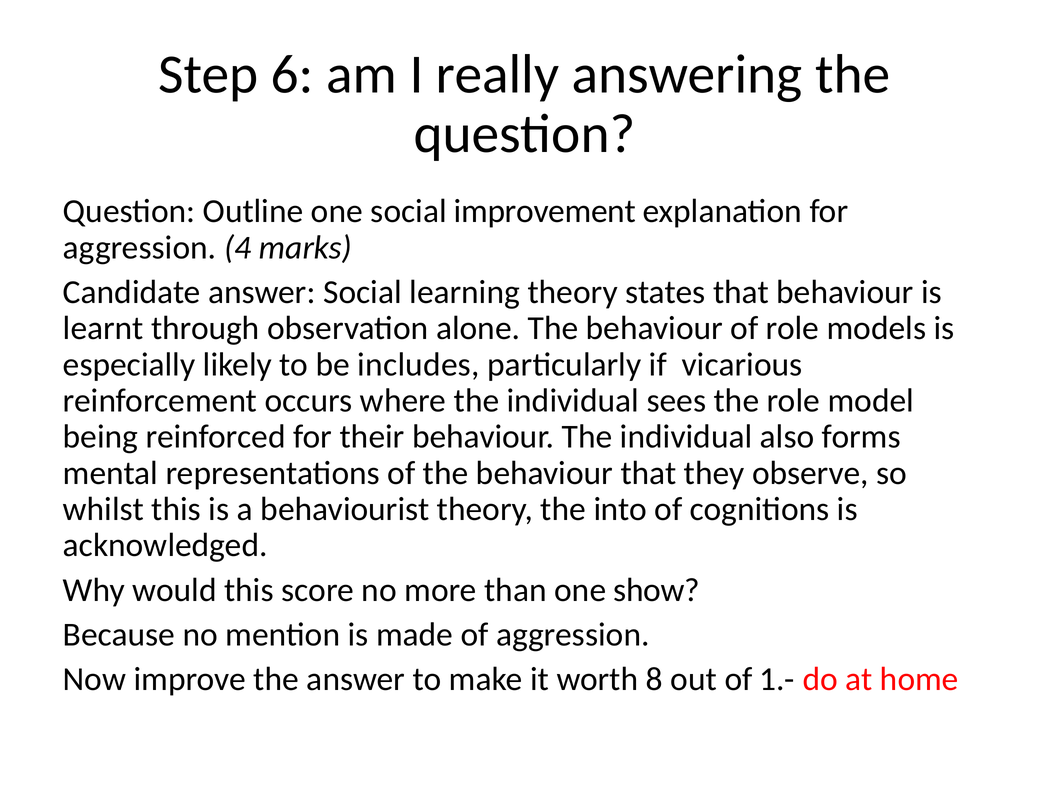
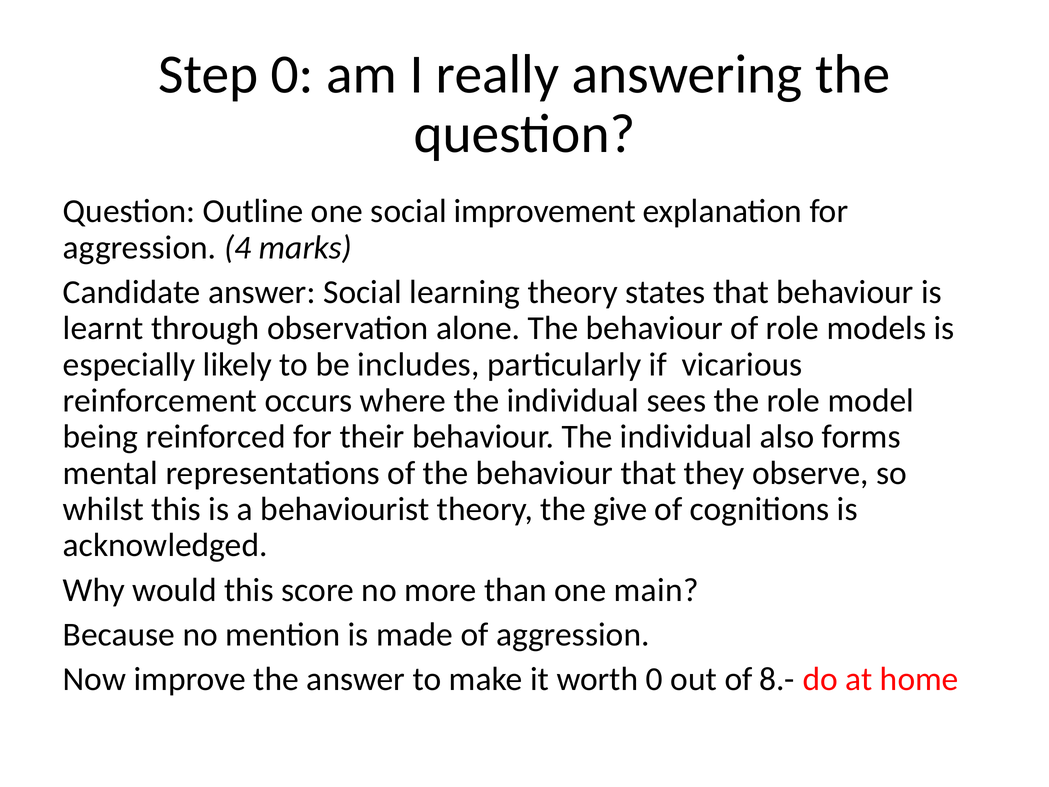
Step 6: 6 -> 0 (292, 74)
into: into -> give (620, 509)
show: show -> main (656, 590)
worth 8: 8 -> 0 (654, 679)
1.-: 1.- -> 8.- (777, 679)
